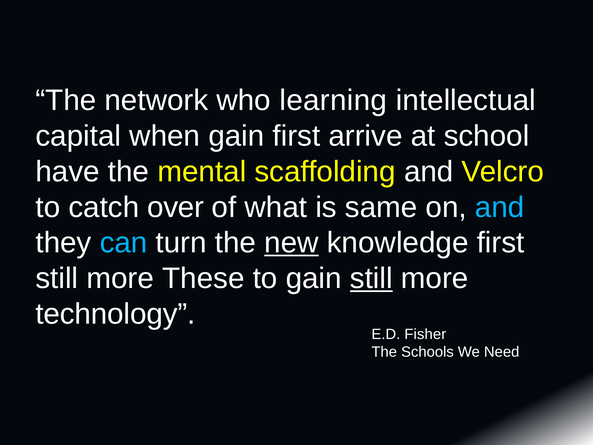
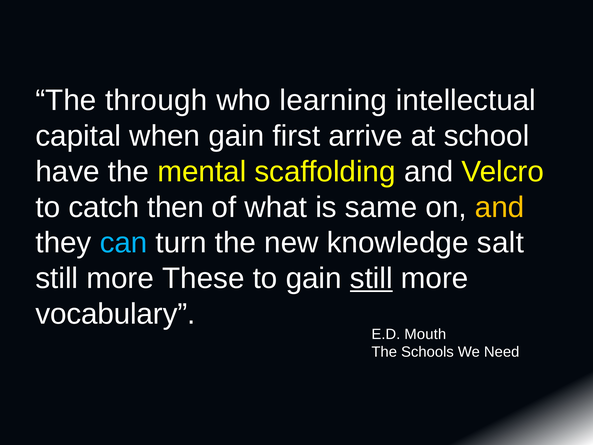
network: network -> through (156, 100)
over: over -> then (176, 207)
and colour: light blue -> yellow (500, 207)
new underline: present -> none (291, 243)
knowledge first: first -> salt (500, 243)
technology: technology -> vocabulary (115, 314)
Fisher: Fisher -> Mouth (425, 334)
